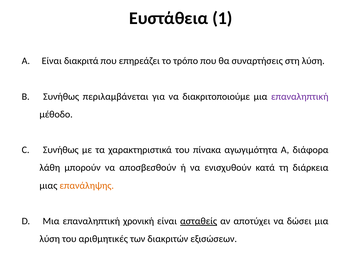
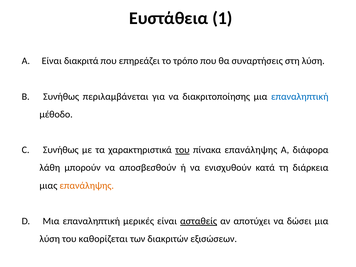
διακριτοποιούμε: διακριτοποιούμε -> διακριτοποίησης (216, 96)
επαναληπτική colour: purple -> blue (300, 96)
του underline: none -> present (182, 150)
πίνακα αγωγιμότητα: αγωγιμότητα -> επανάληψης (251, 150)
χρονική: χρονική -> μερικές (139, 221)
αριθμητικές: αριθμητικές -> καθορίζεται (103, 239)
